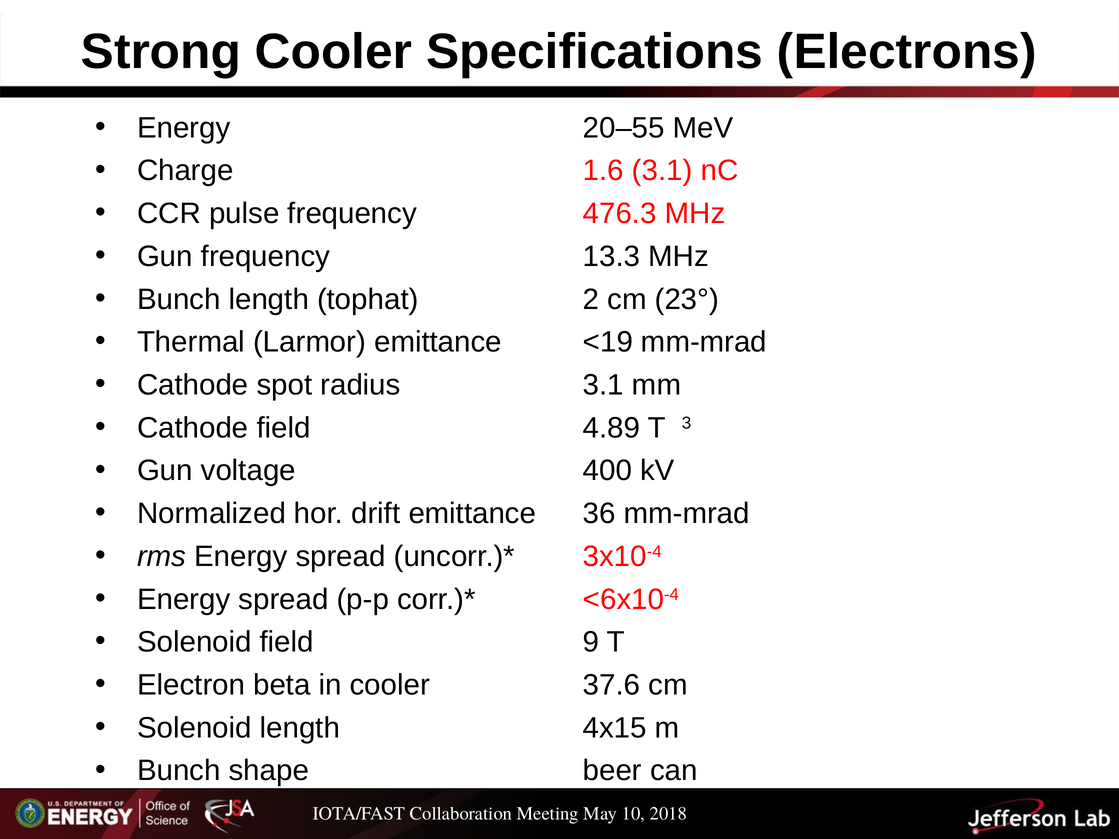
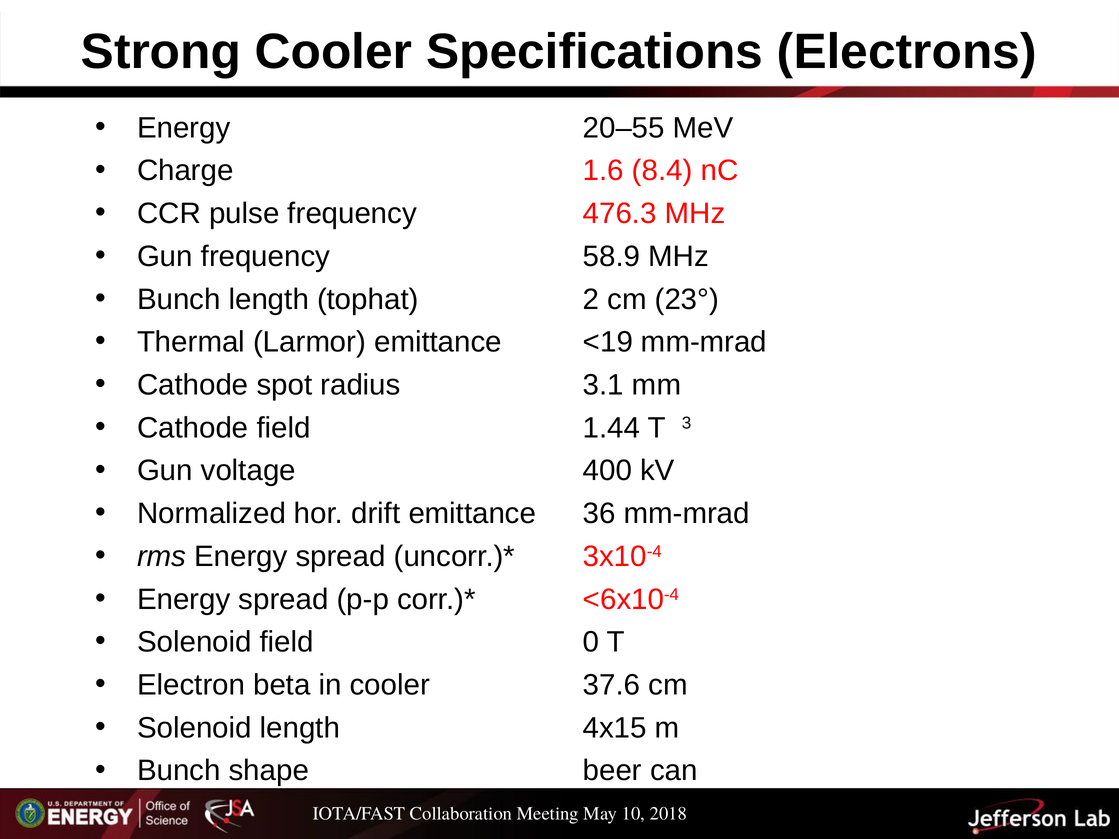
1.6 3.1: 3.1 -> 8.4 (662, 171)
13.3: 13.3 -> 58.9 (612, 257)
4.89: 4.89 -> 1.44 (612, 428)
9: 9 -> 0 (591, 642)
